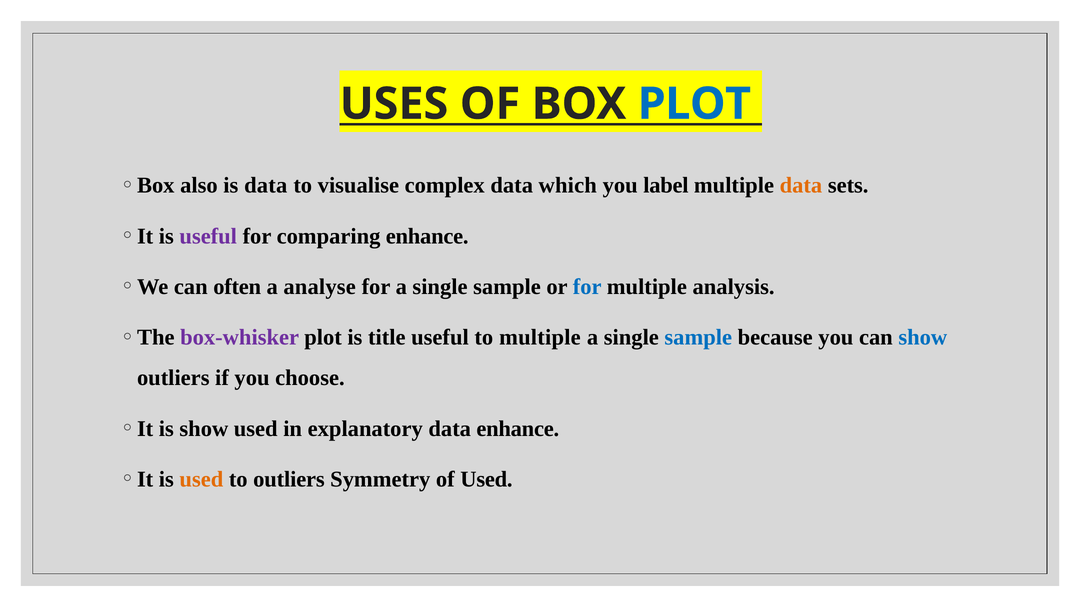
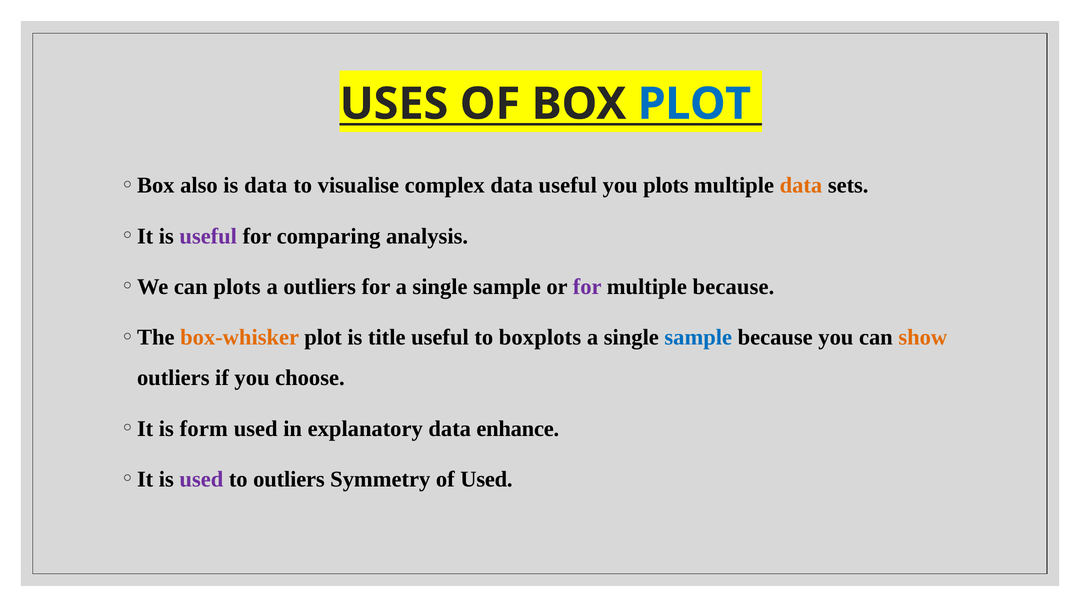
data which: which -> useful (568, 186)
you label: label -> plots (666, 186)
comparing enhance: enhance -> analysis (427, 236)
can often: often -> plots (237, 287)
a analyse: analyse -> outliers (320, 287)
for colour: blue -> purple (587, 287)
multiple analysis: analysis -> because (733, 287)
box-whisker colour: purple -> orange (240, 338)
to multiple: multiple -> boxplots (540, 338)
show colour: blue -> orange (923, 338)
is show: show -> form (204, 429)
used colour: orange -> purple (201, 480)
